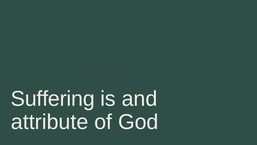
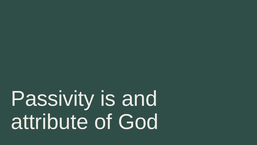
Suffering: Suffering -> Passivity (53, 99)
